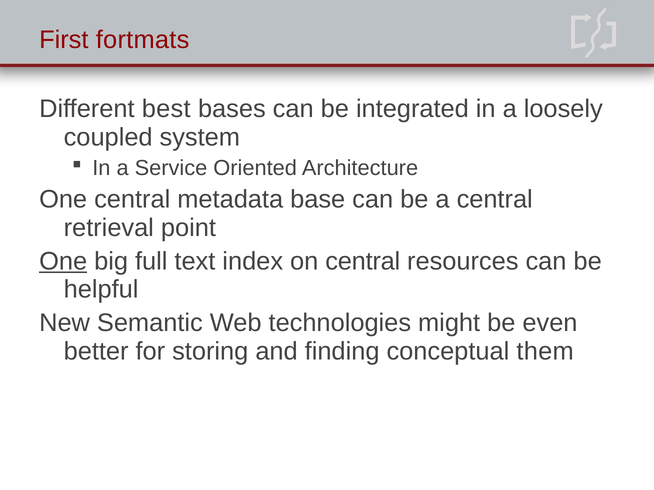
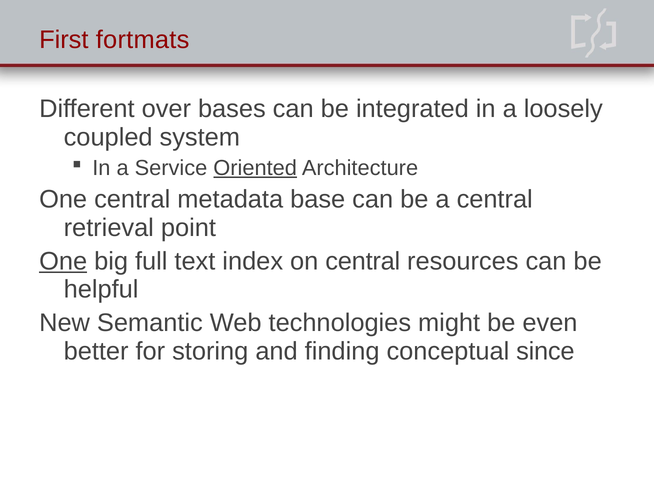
best: best -> over (166, 109)
Oriented underline: none -> present (255, 168)
them: them -> since (545, 352)
